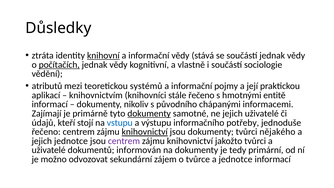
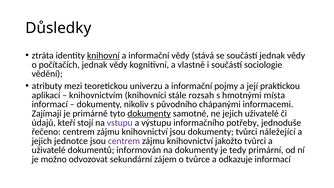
počítačích underline: present -> none (59, 65)
atributů: atributů -> atributy (47, 86)
systémů: systémů -> univerzu (146, 86)
stále řečeno: řečeno -> rozsah (201, 95)
entitě: entitě -> místa (274, 95)
vstupu colour: blue -> purple (120, 123)
knihovnictví underline: present -> none (145, 132)
nějakého: nějakého -> náležející (277, 132)
a jednotce: jednotce -> odkazuje (236, 159)
